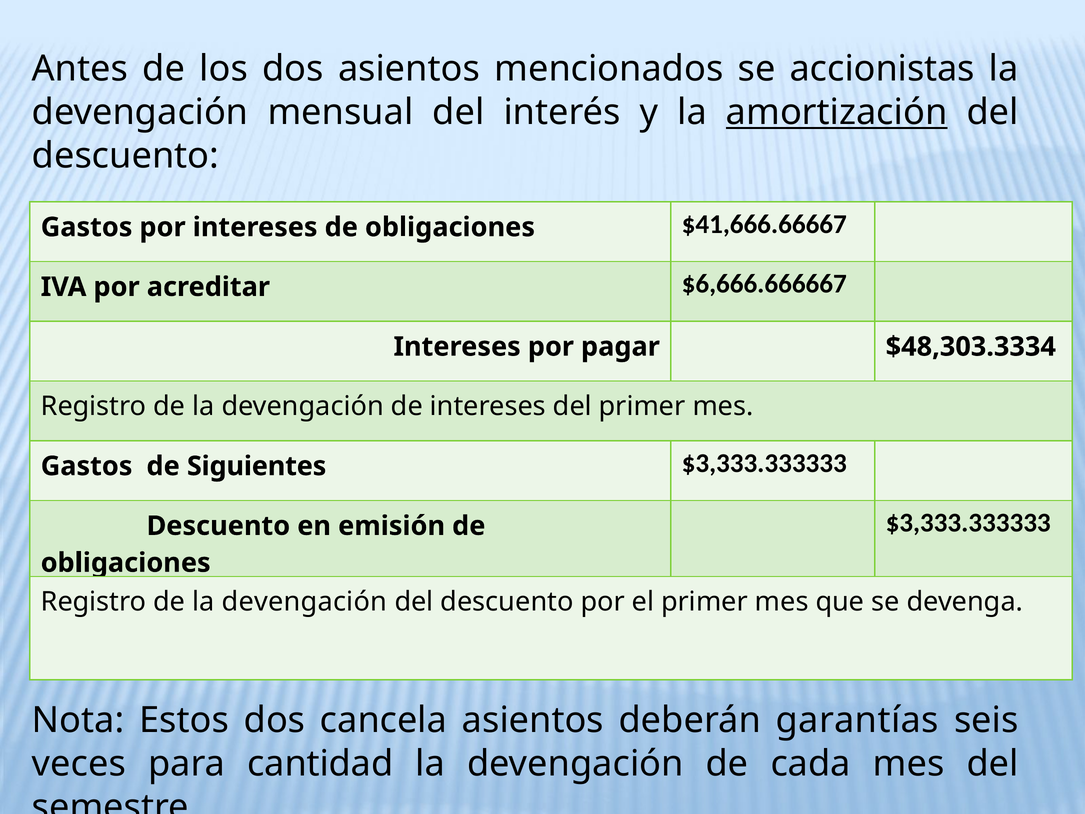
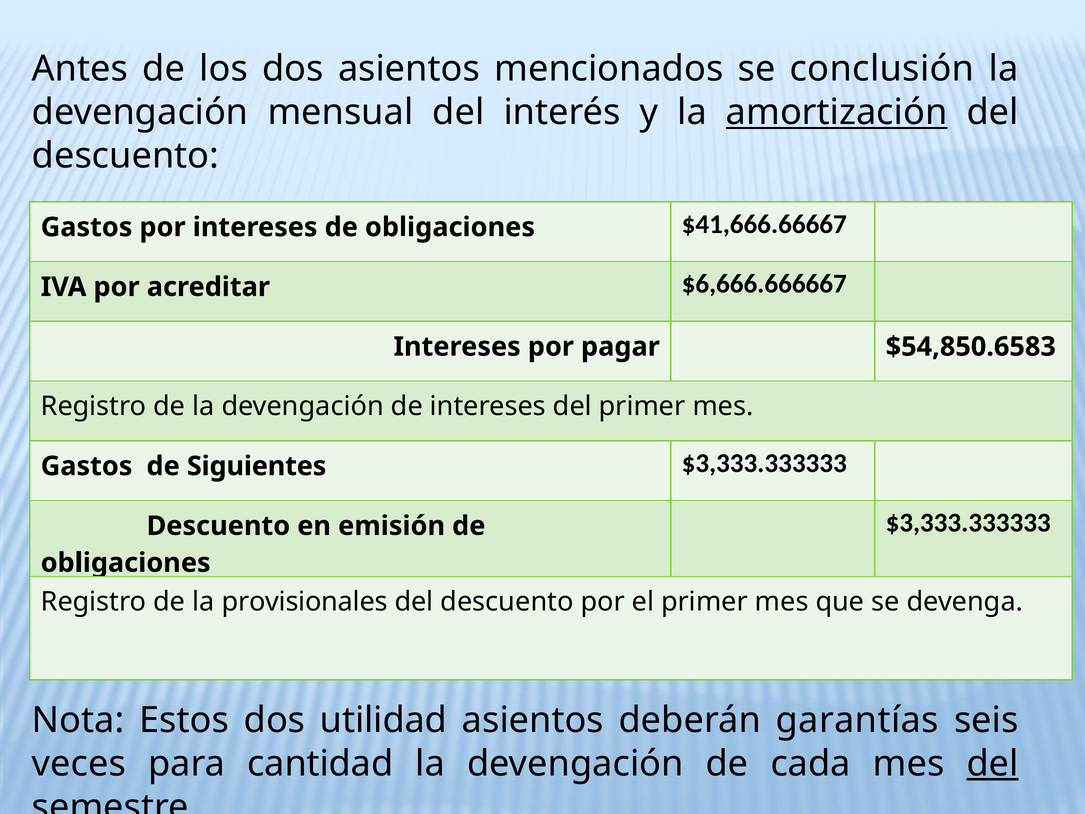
accionistas: accionistas -> conclusión (882, 69)
$48,303.3334: $48,303.3334 -> $54,850.6583 (971, 347)
devengación: devengación -> provisionales (305, 602)
cancela: cancela -> utilidad (384, 720)
del underline: none -> present (993, 763)
